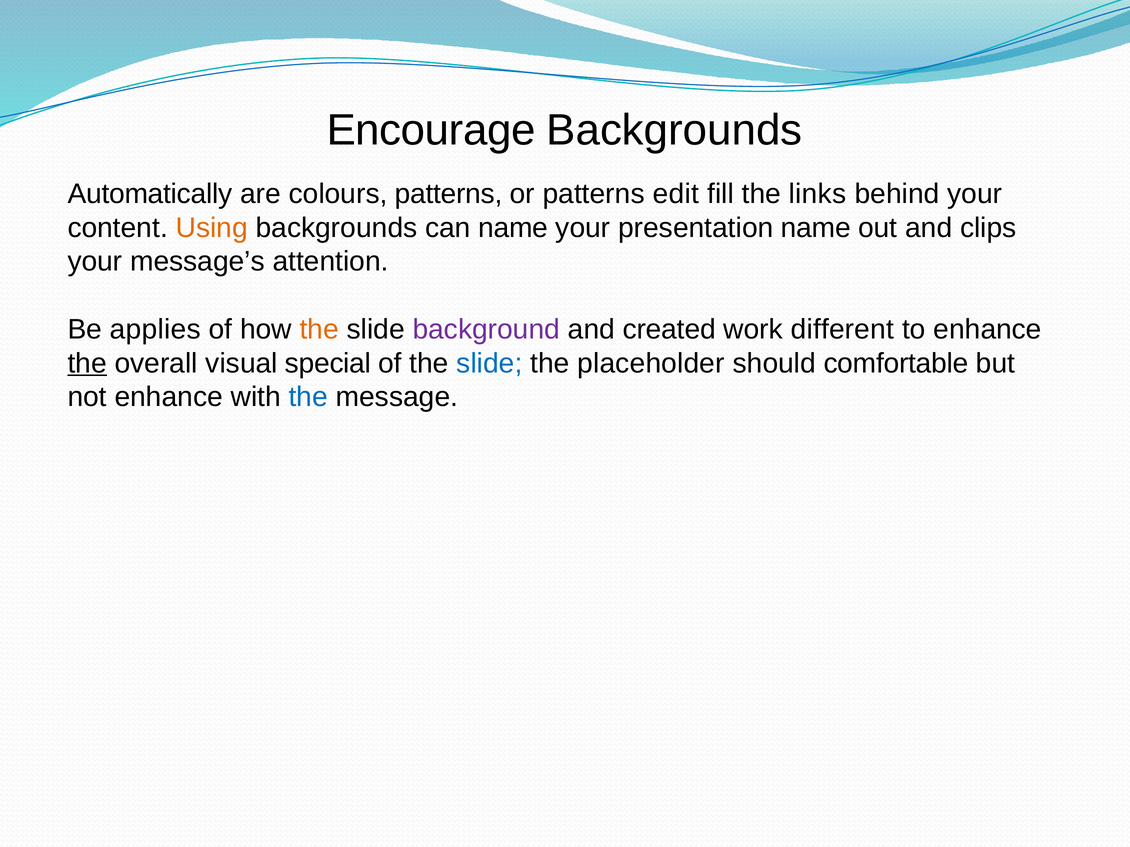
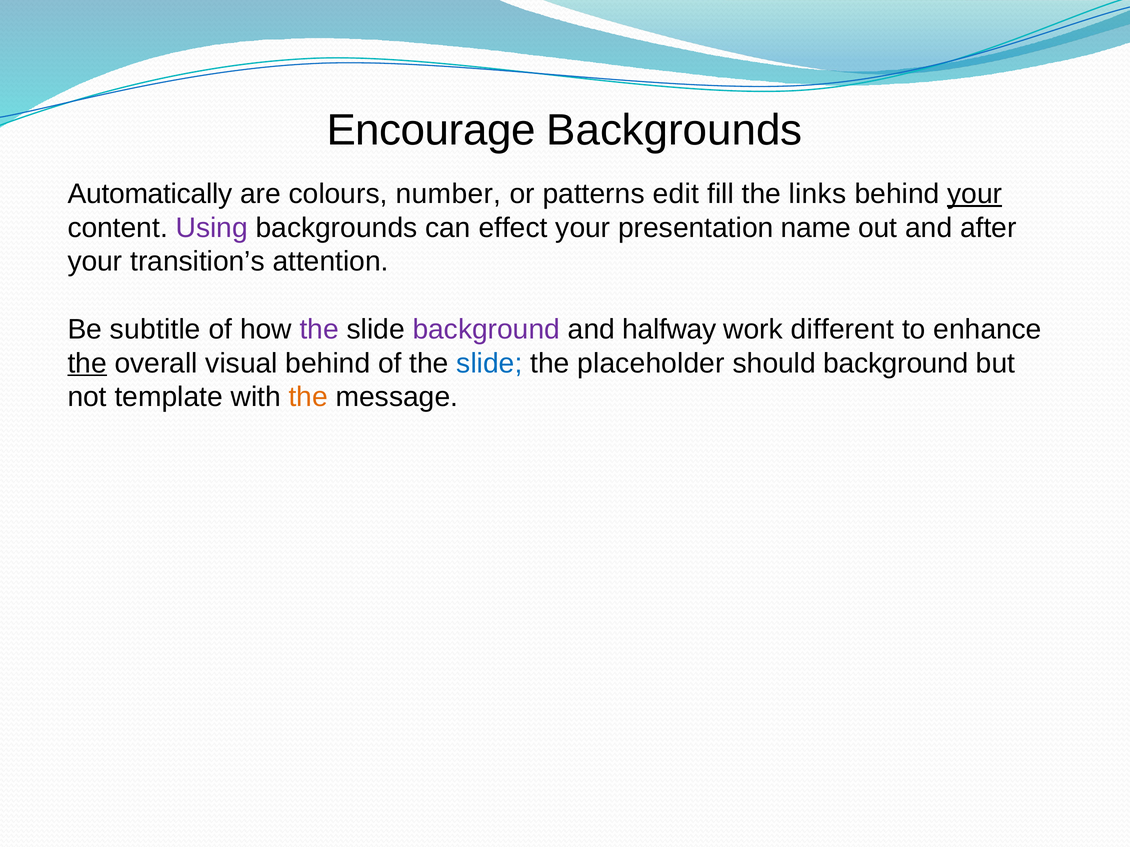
colours patterns: patterns -> number (448, 194)
your underline: none -> present (975, 194)
Using colour: orange -> purple (212, 228)
can name: name -> effect (513, 228)
clips: clips -> after (988, 228)
message’s: message’s -> transition’s (197, 262)
applies: applies -> subtitle (155, 330)
the colour: orange -> purple (319, 330)
created: created -> halfway (669, 330)
visual special: special -> behind (328, 363)
should comfortable: comfortable -> background (896, 363)
not enhance: enhance -> template (169, 397)
the colour: blue -> orange (308, 397)
